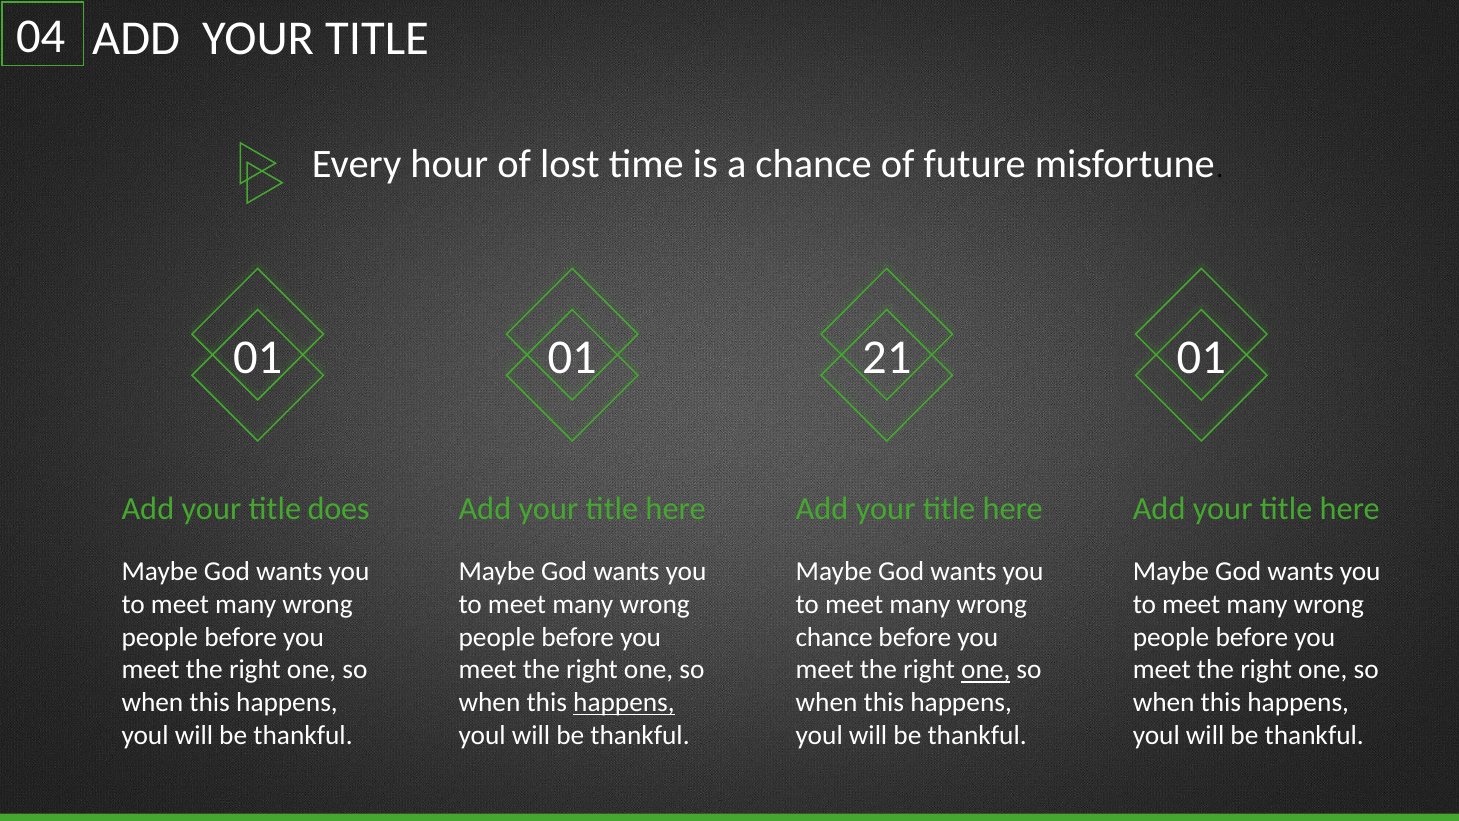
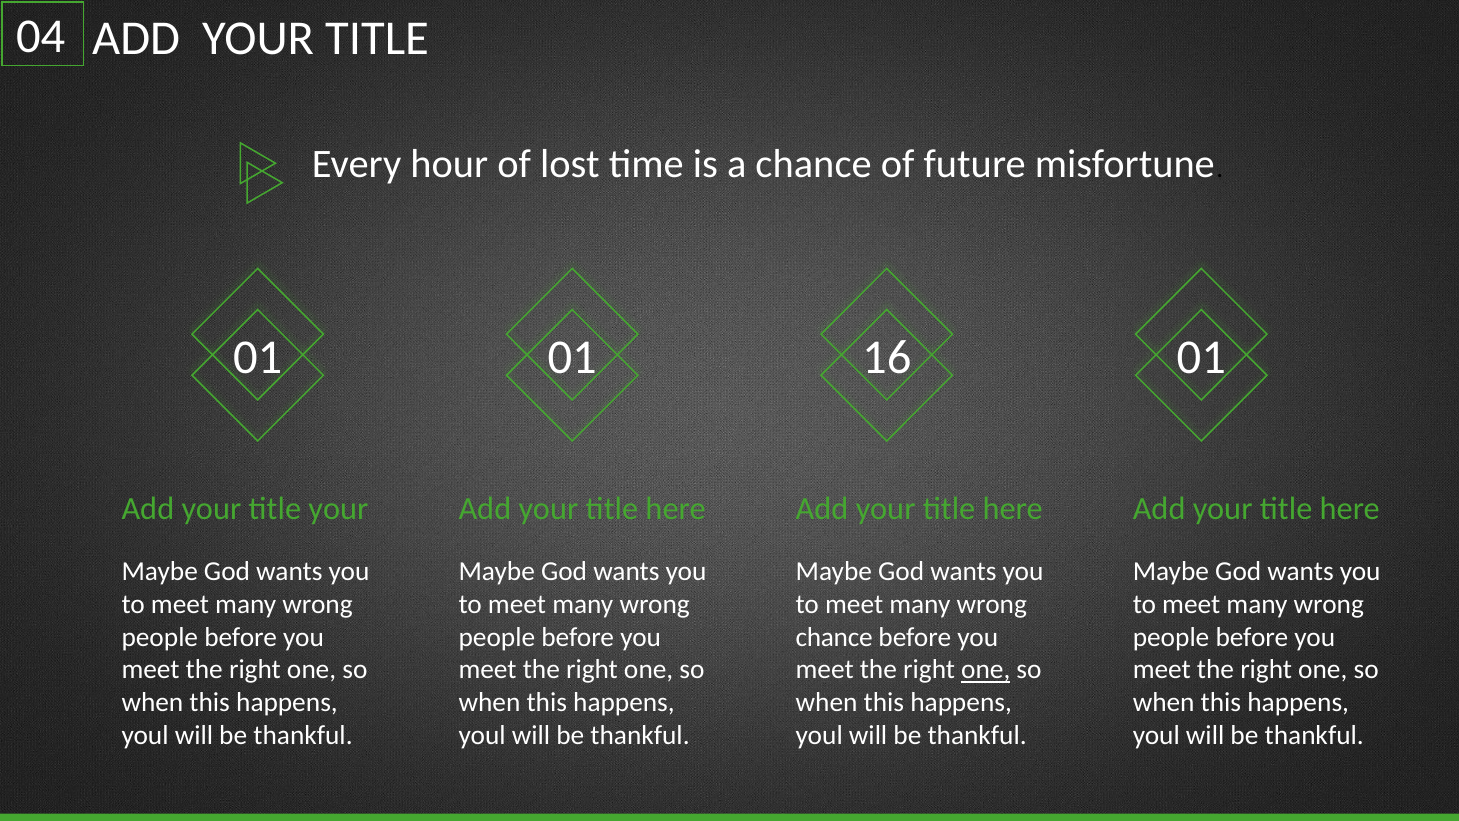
21: 21 -> 16 (887, 358)
title does: does -> your (338, 509)
happens underline: present -> none (624, 702)
